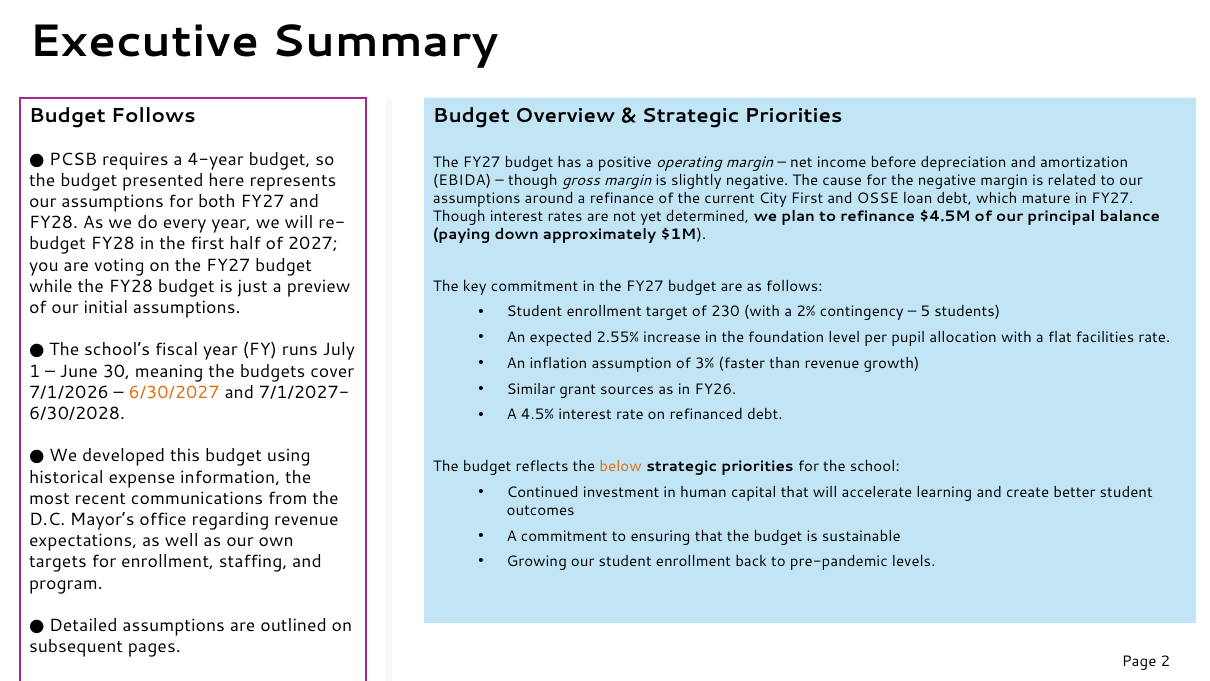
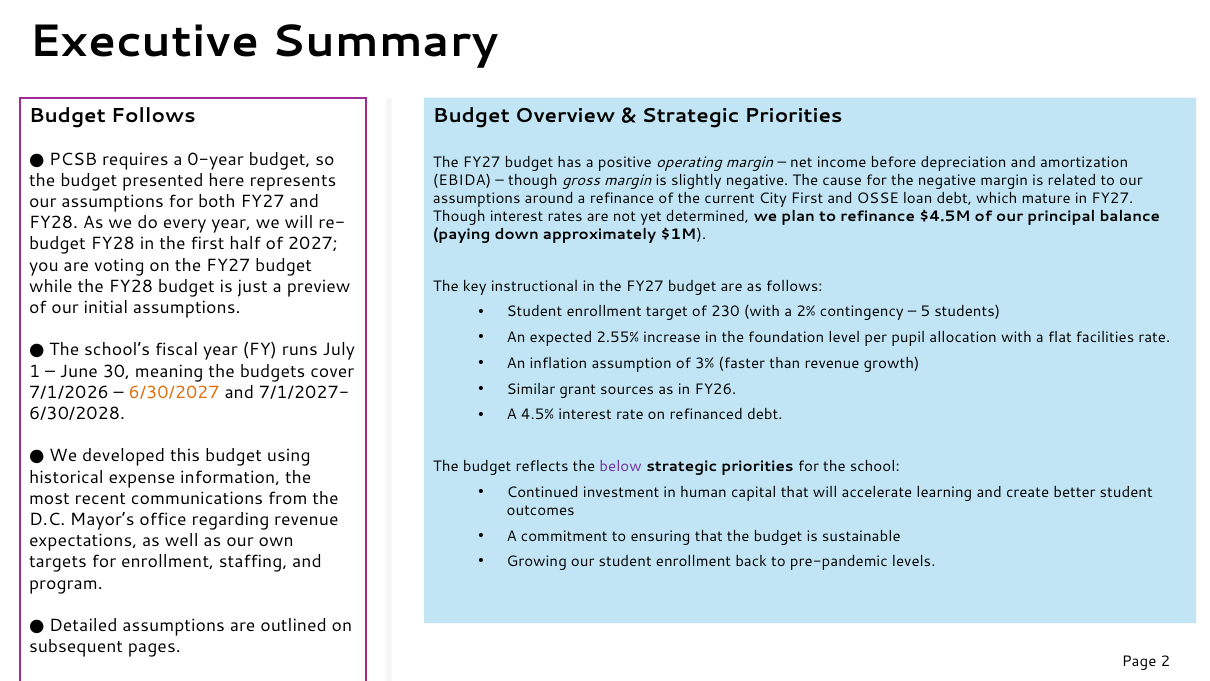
4-year: 4-year -> 0-year (216, 159)
key commitment: commitment -> instructional (535, 286)
below colour: orange -> purple (621, 466)
